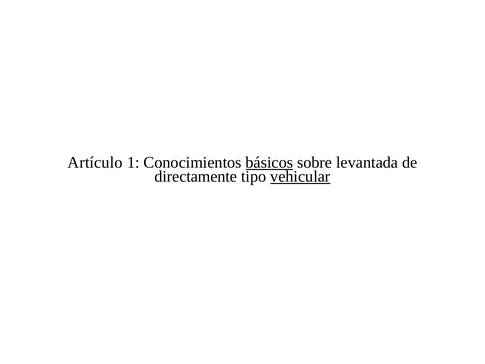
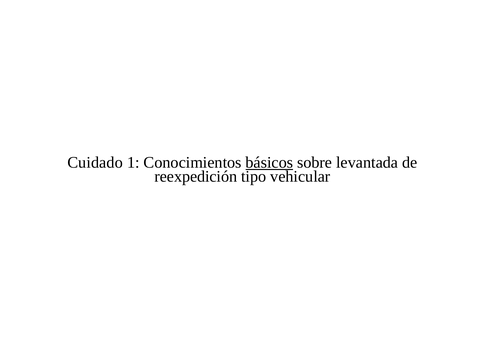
Artículo: Artículo -> Cuidado (95, 163)
directamente: directamente -> reexpedición (196, 176)
vehicular underline: present -> none (300, 176)
